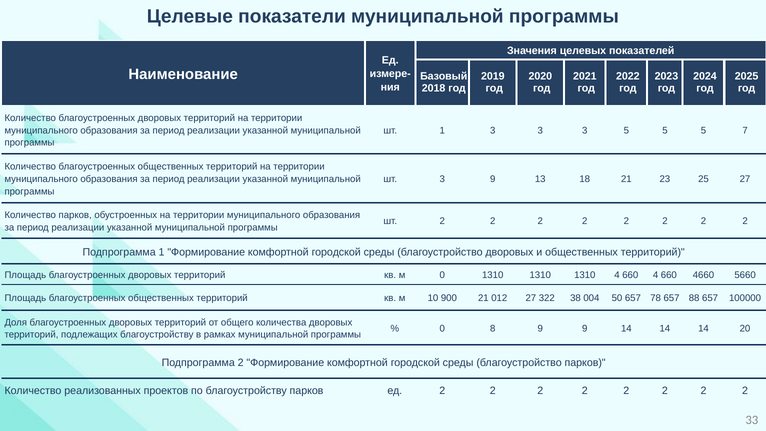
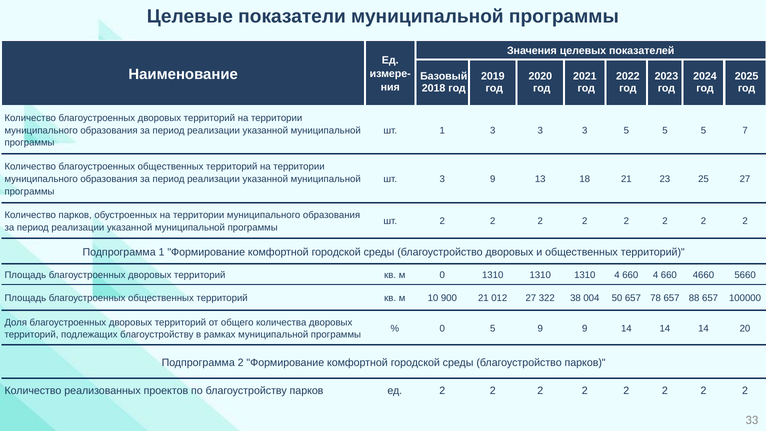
0 8: 8 -> 5 (493, 328)
